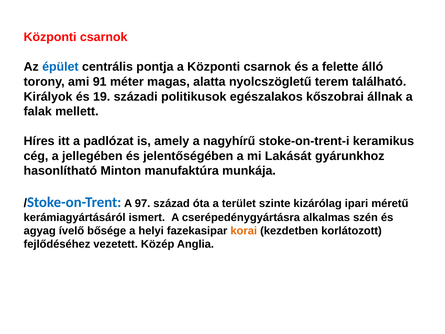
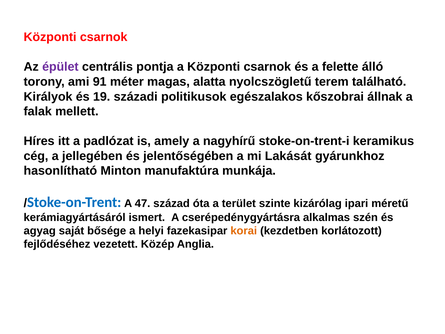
épület colour: blue -> purple (60, 67)
97: 97 -> 47 (143, 203)
ívelő: ívelő -> saját (71, 231)
